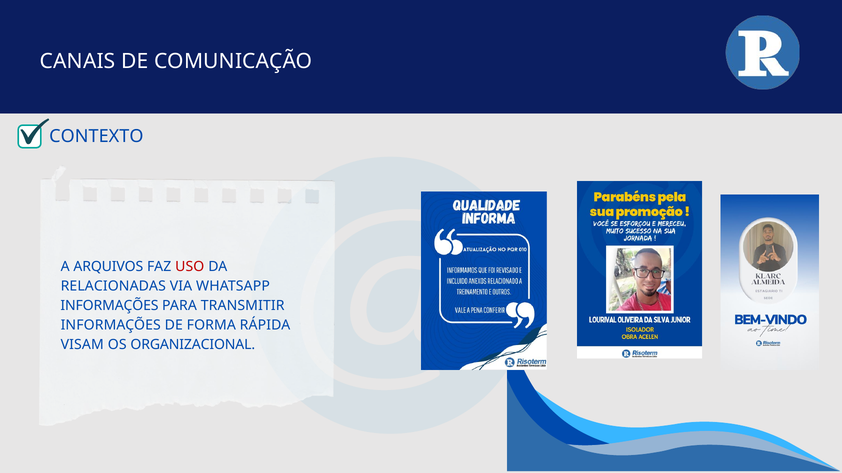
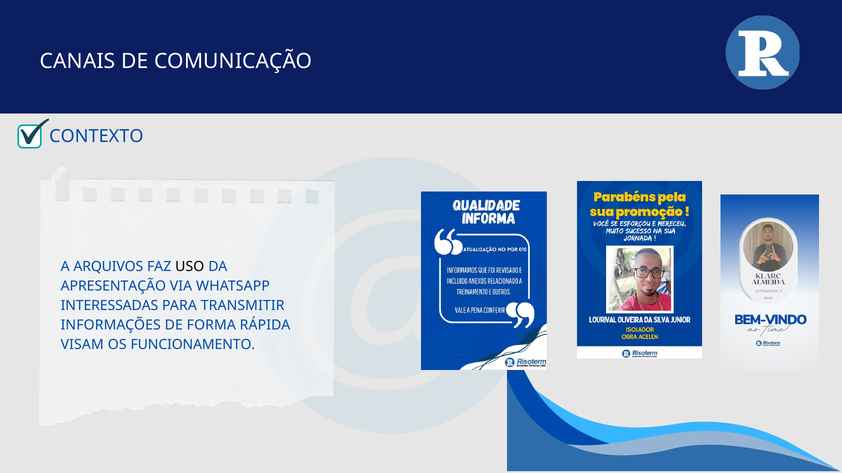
USO colour: red -> black (190, 267)
RELACIONADAS: RELACIONADAS -> APRESENTAÇÃO (113, 286)
INFORMAÇÕES: INFORMAÇÕES -> INTERESSADAS (109, 306)
ORGANIZACIONAL: ORGANIZACIONAL -> FUNCIONAMENTO (193, 345)
